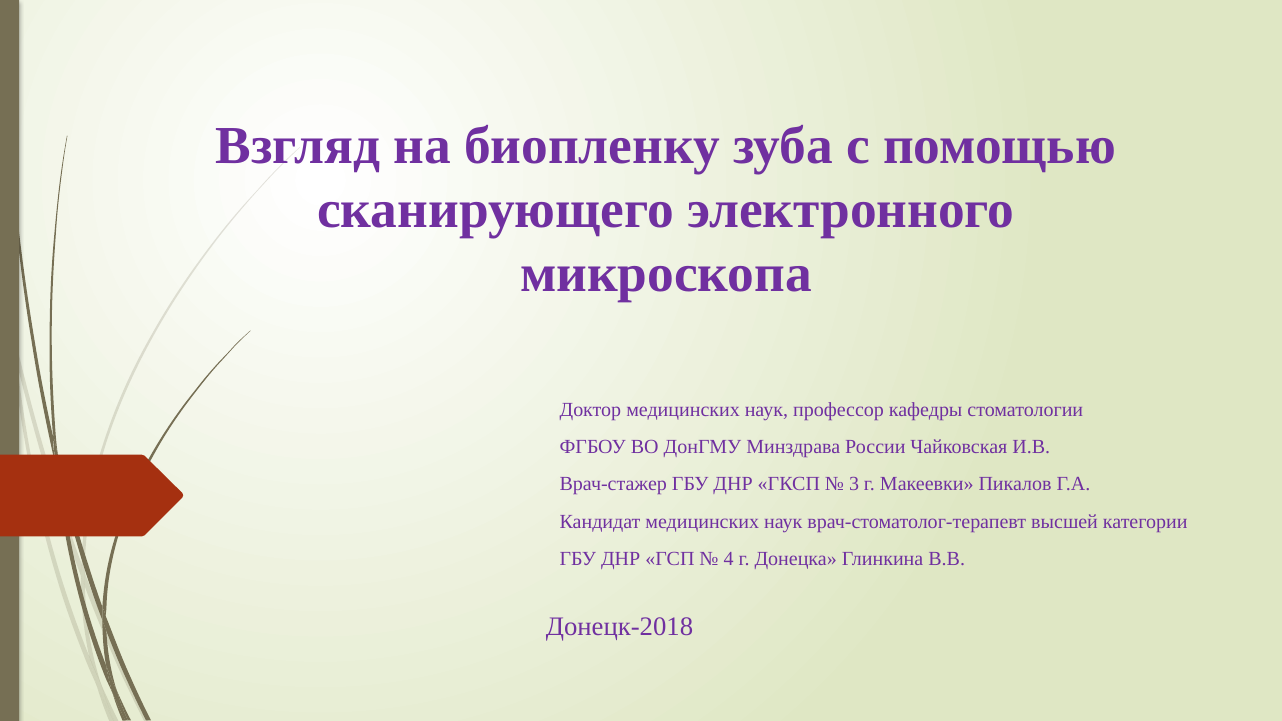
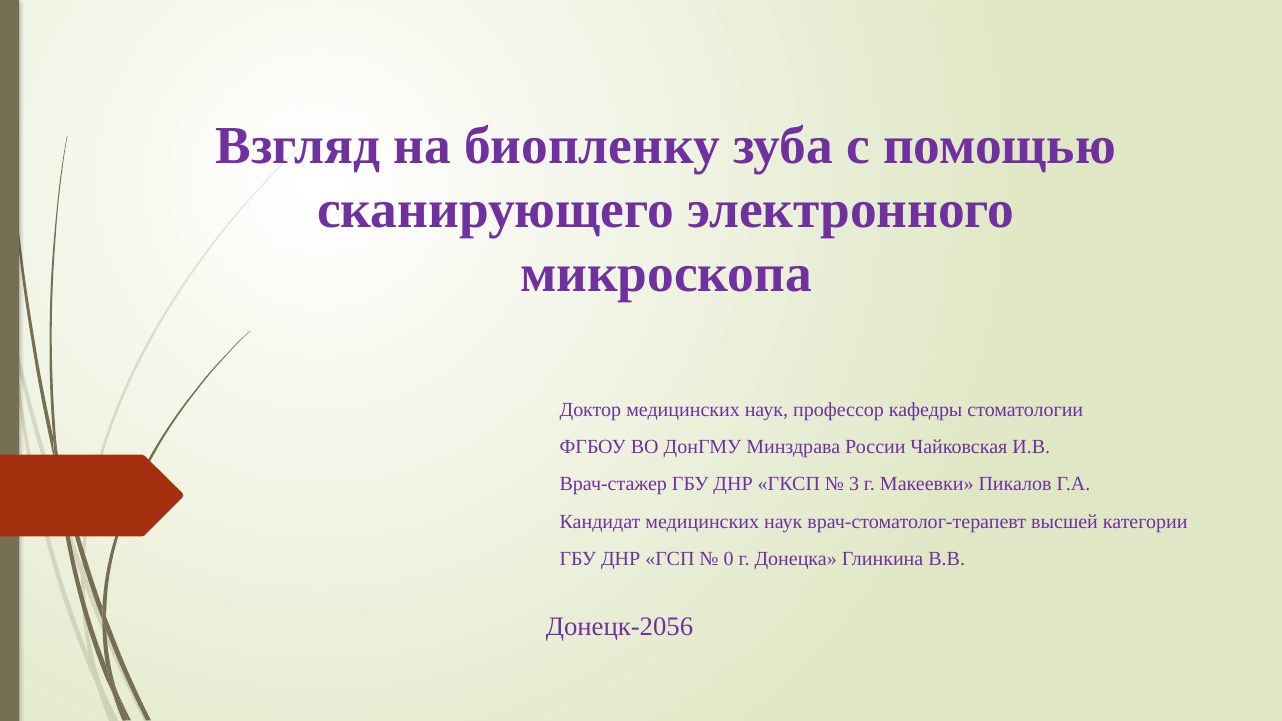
4: 4 -> 0 (729, 559)
Донецк-2018: Донецк-2018 -> Донецк-2056 (619, 627)
